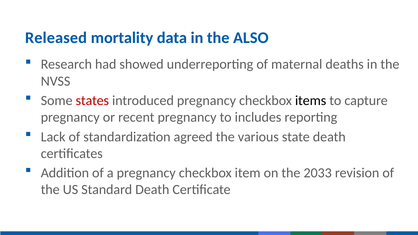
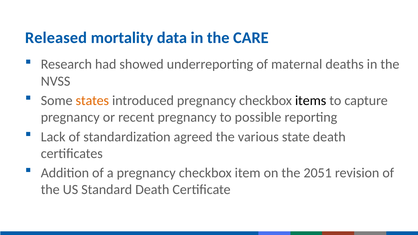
ALSO: ALSO -> CARE (251, 38)
states colour: red -> orange (92, 101)
includes: includes -> possible (258, 117)
2033: 2033 -> 2051 (318, 173)
